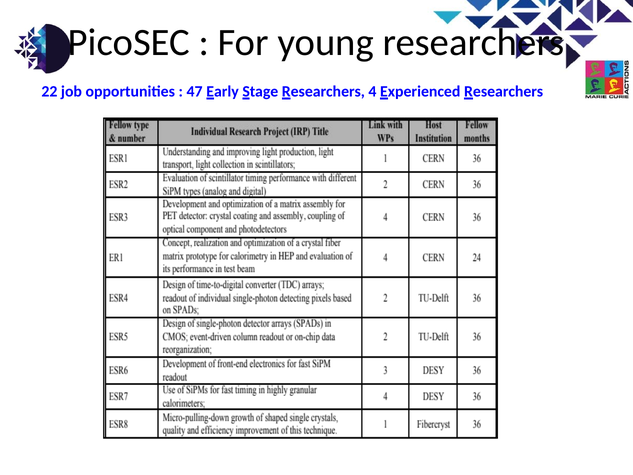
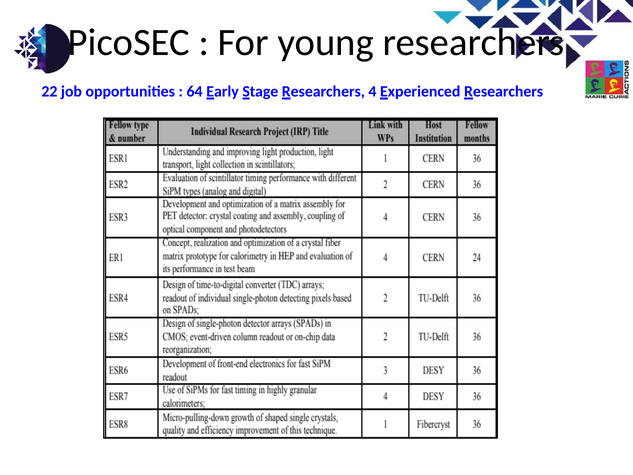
47: 47 -> 64 (195, 92)
